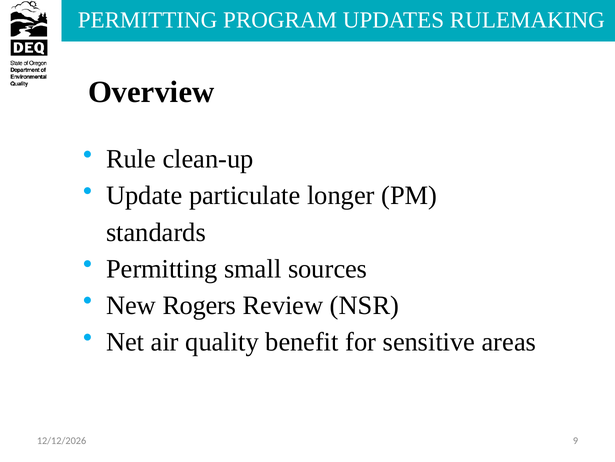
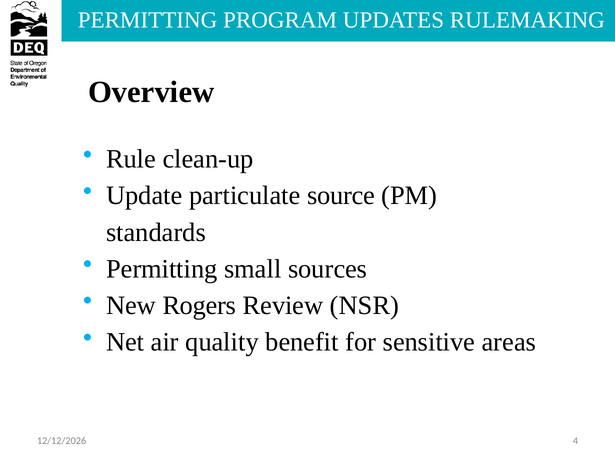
longer: longer -> source (341, 195)
9: 9 -> 4 (576, 440)
